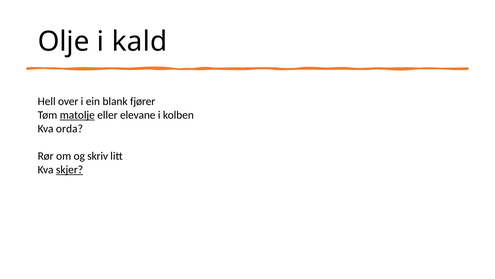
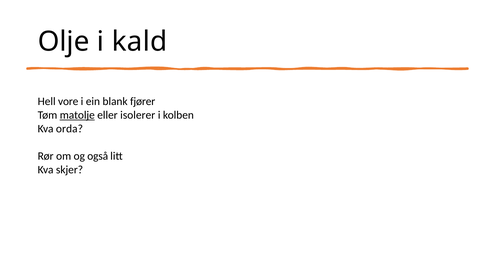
over: over -> vore (68, 101)
elevane: elevane -> isolerer (138, 115)
skriv: skriv -> også (98, 156)
skjer underline: present -> none (70, 169)
